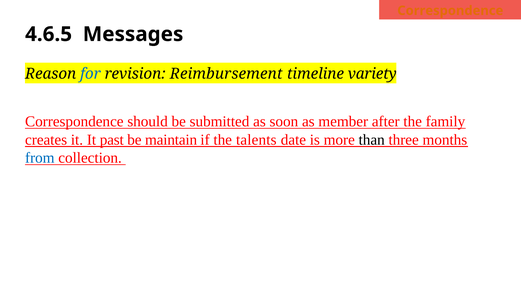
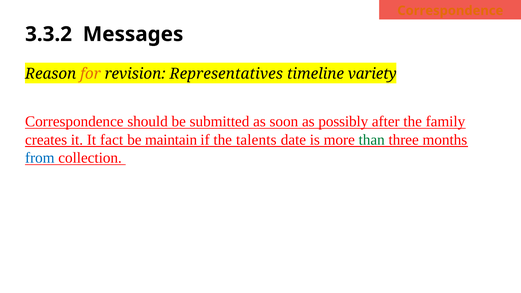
4.6.5: 4.6.5 -> 3.3.2 (49, 34)
for colour: blue -> orange (90, 74)
Reimbursement: Reimbursement -> Representatives (226, 74)
member: member -> possibly (343, 122)
past: past -> fact (112, 140)
than colour: black -> green (372, 140)
